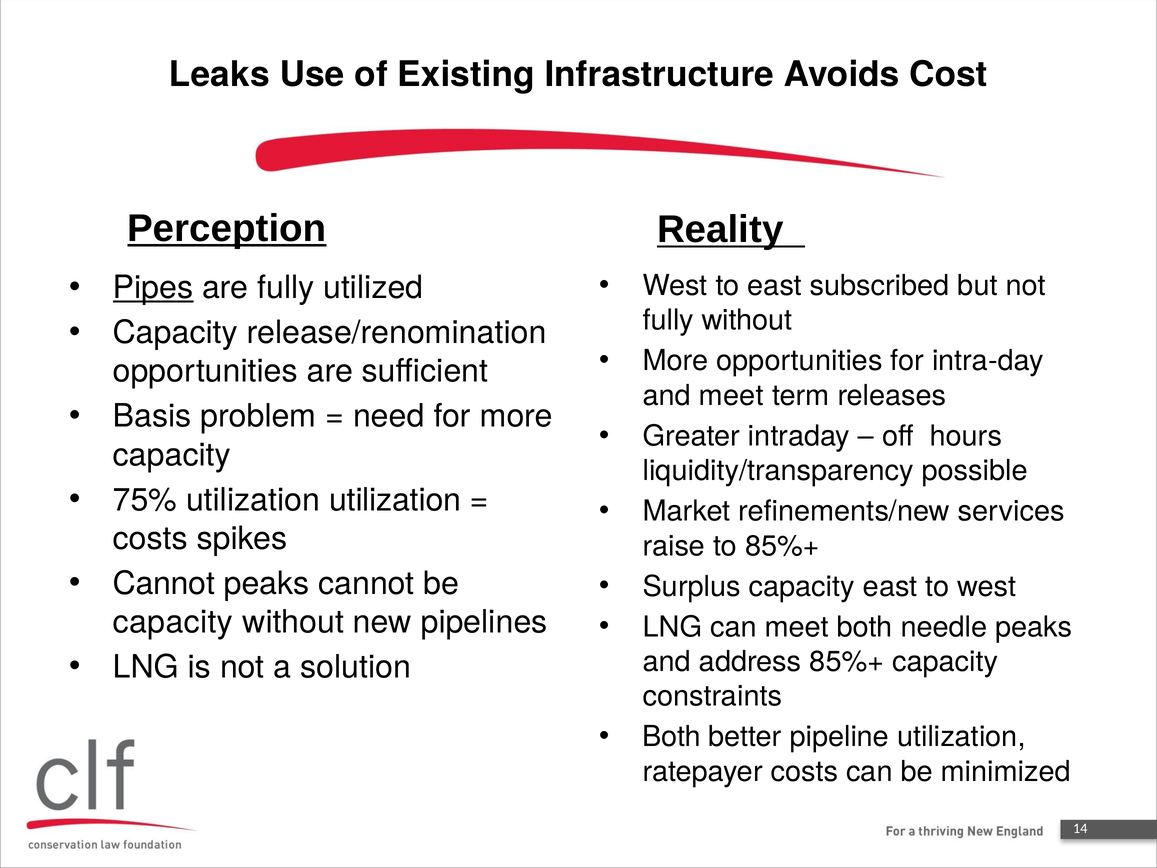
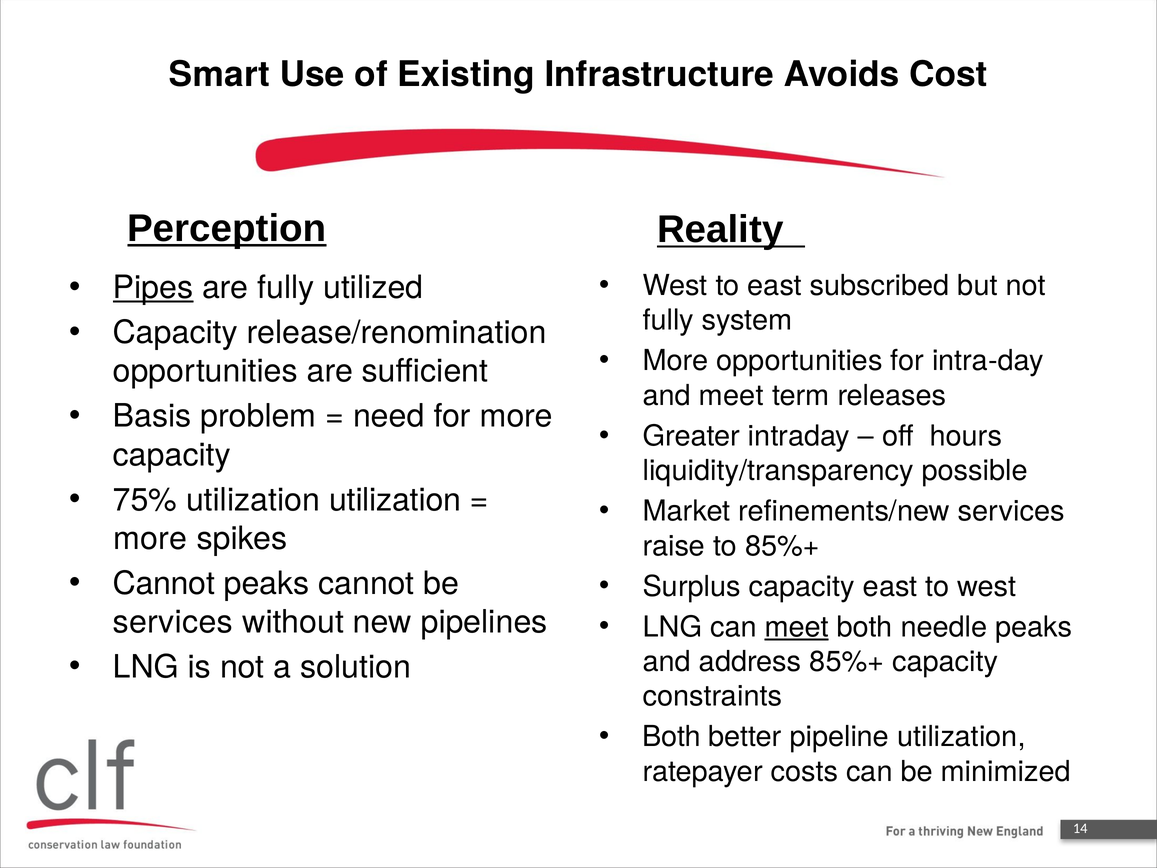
Leaks: Leaks -> Smart (219, 75)
fully without: without -> system (747, 320)
costs: costs -> more (150, 538)
capacity: capacity -> services (173, 622)
meet underline: none -> present (797, 627)
